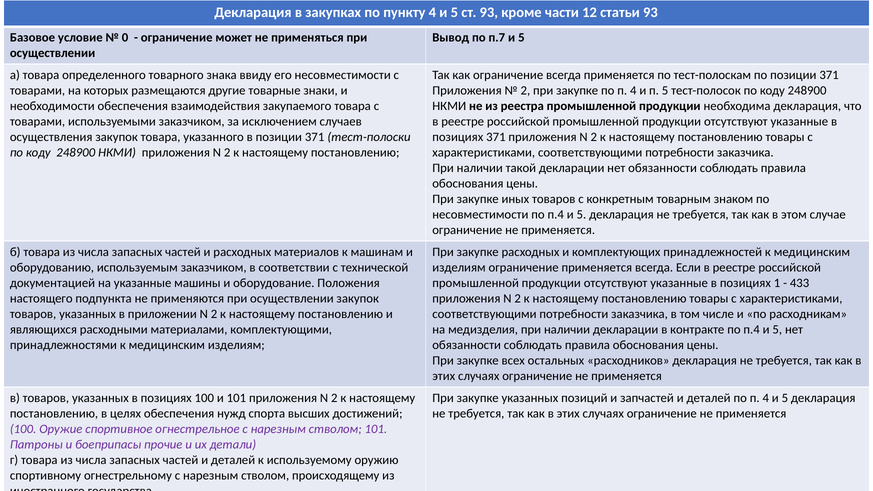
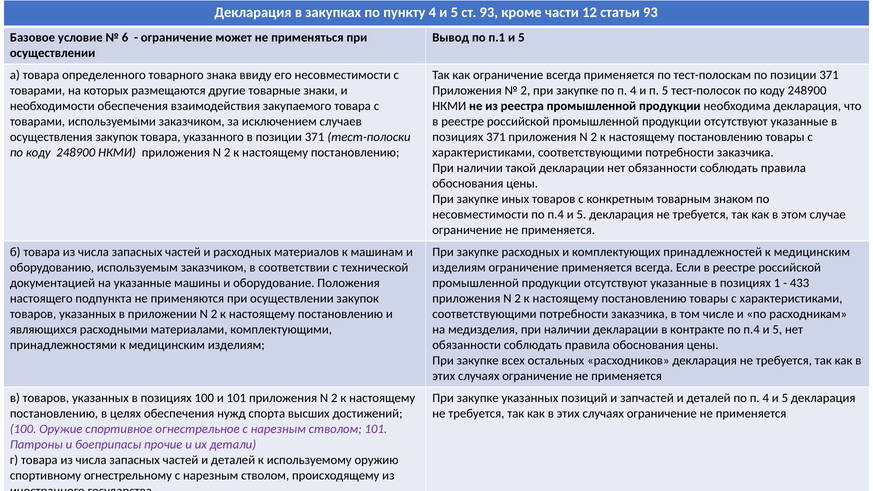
0: 0 -> 6 (125, 38)
п.7: п.7 -> п.1 (497, 38)
